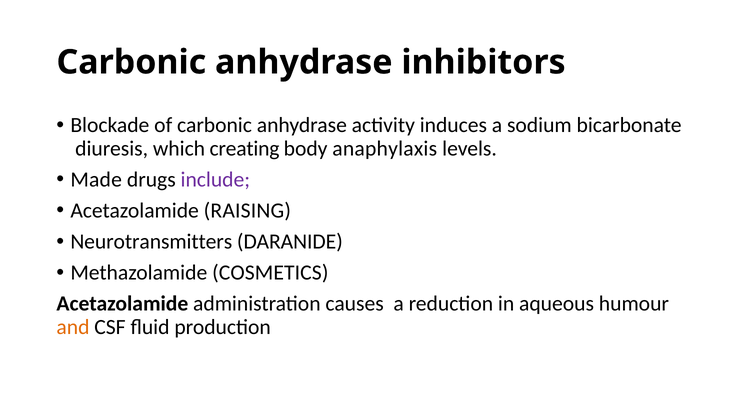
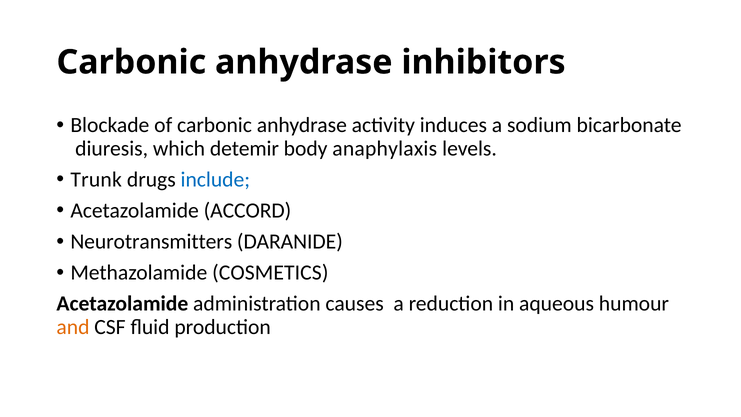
creating: creating -> detemir (244, 149)
Made: Made -> Trunk (96, 180)
include colour: purple -> blue (215, 180)
RAISING: RAISING -> ACCORD (247, 211)
